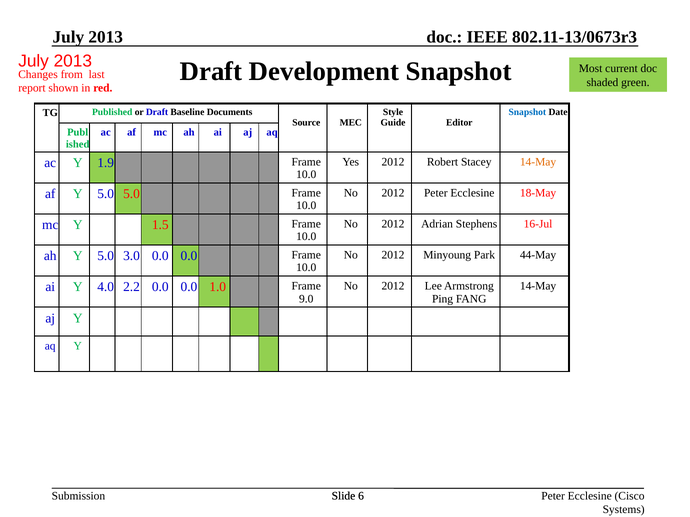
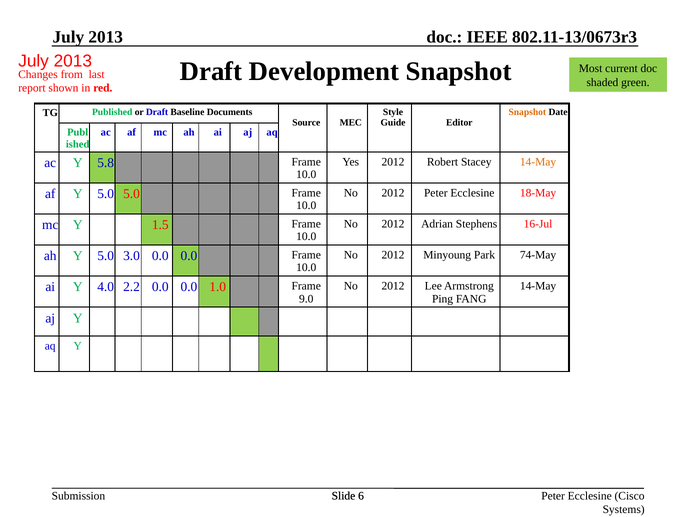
Snapshot colour: blue -> orange (527, 112)
1.9: 1.9 -> 5.8 (106, 163)
44-May: 44-May -> 74-May (538, 255)
